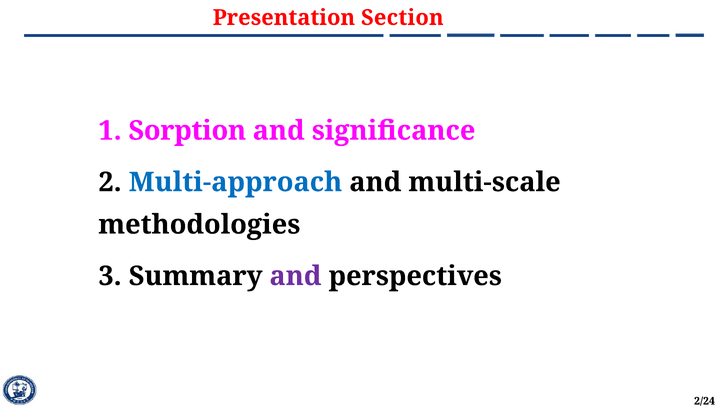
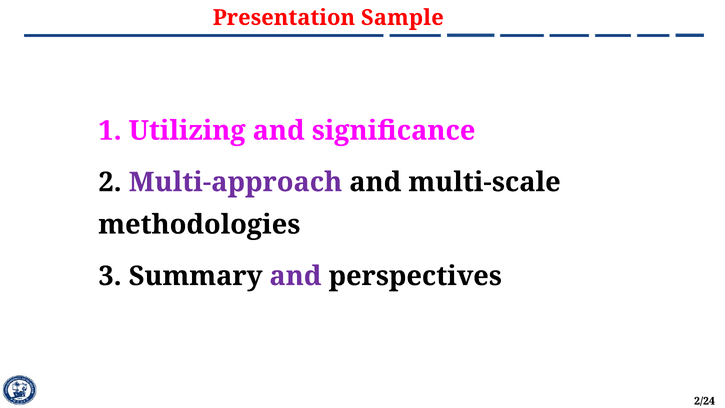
Section: Section -> Sample (402, 18)
Sorption: Sorption -> Utilizing (187, 131)
Multi-approach colour: blue -> purple (235, 182)
